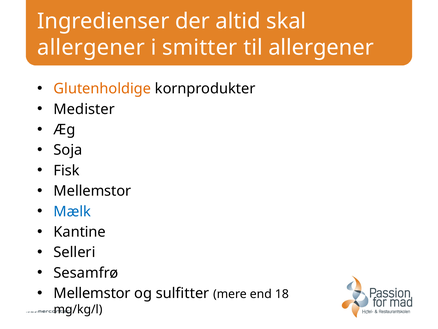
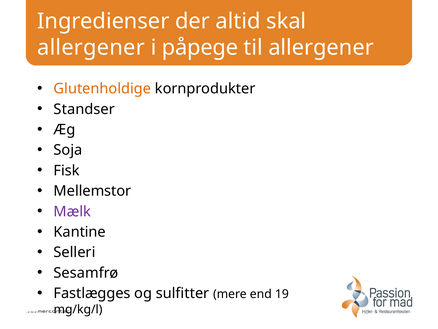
smitter: smitter -> påpege (200, 47)
Medister: Medister -> Standser (84, 109)
Mælk colour: blue -> purple (72, 211)
Mellemstor: Mellemstor -> Fastlægges (92, 293)
18: 18 -> 19 (282, 294)
